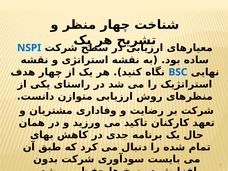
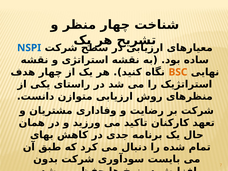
BSC colour: blue -> orange (178, 72)
